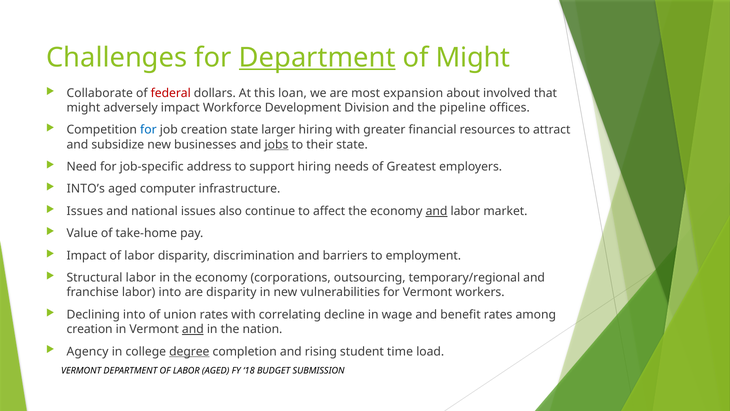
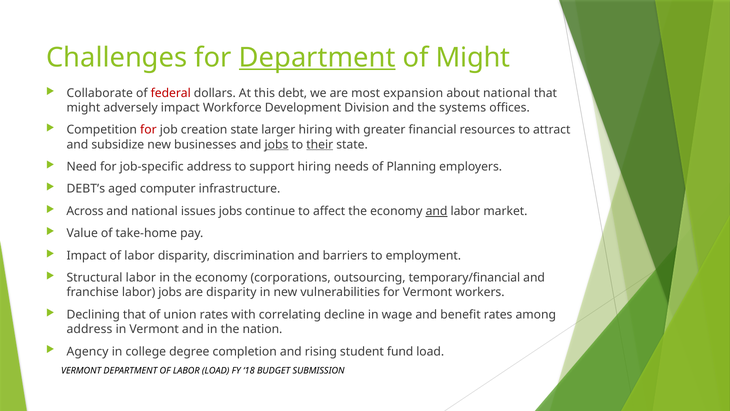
loan: loan -> debt (293, 93)
about involved: involved -> national (507, 93)
pipeline: pipeline -> systems (463, 108)
for colour: blue -> red (148, 130)
their underline: none -> present (320, 144)
Greatest: Greatest -> Planning (411, 167)
INTO’s: INTO’s -> DEBT’s (86, 189)
Issues: Issues -> Across (85, 211)
issues also: also -> jobs (230, 211)
temporary/regional: temporary/regional -> temporary/financial (464, 278)
labor into: into -> jobs (170, 292)
Declining into: into -> that (134, 314)
creation: creation -> address (89, 329)
and underline: present -> none (193, 329)
degree underline: present -> none (189, 351)
time: time -> fund (400, 351)
LABOR AGED: AGED -> LOAD (216, 371)
